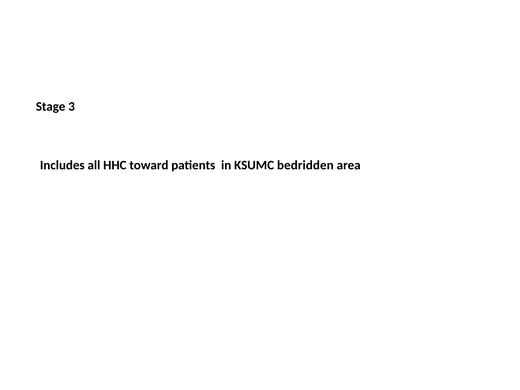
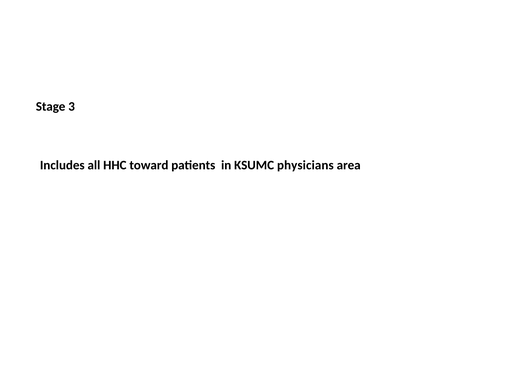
bedridden: bedridden -> physicians (305, 165)
